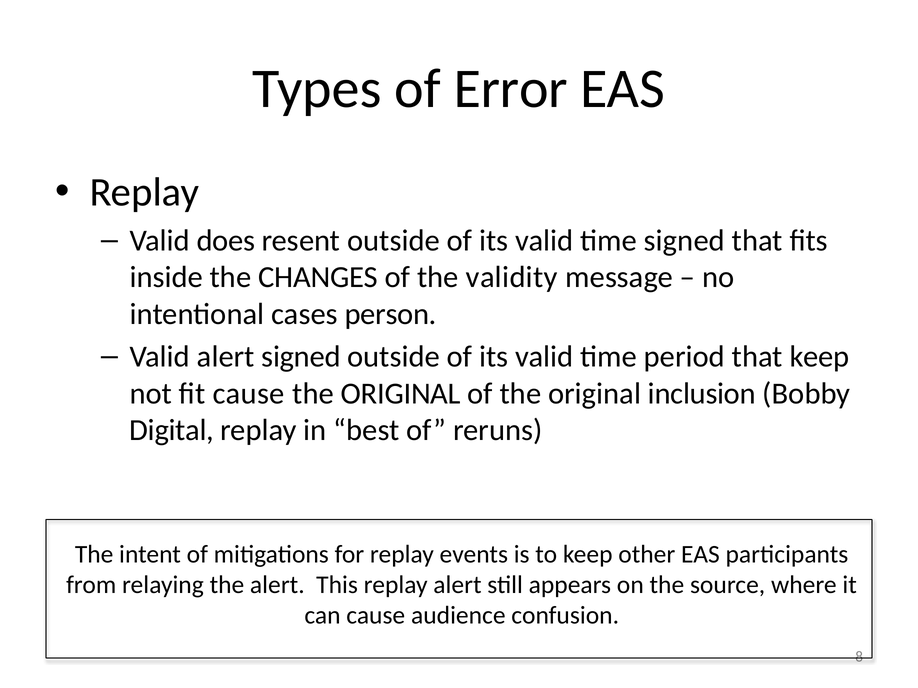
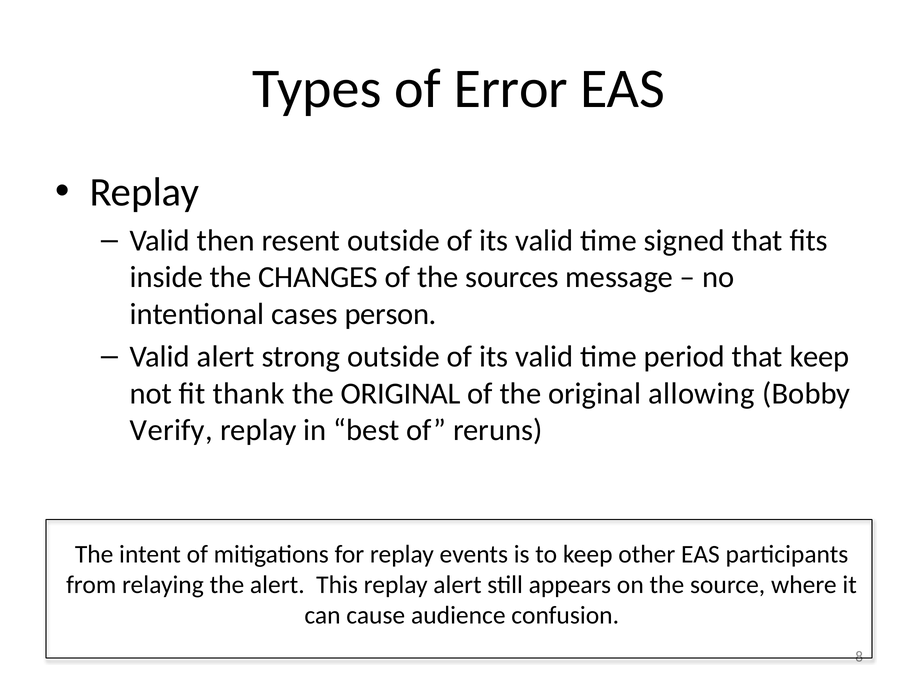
does: does -> then (226, 241)
validity: validity -> sources (512, 278)
alert signed: signed -> strong (301, 357)
fit cause: cause -> thank (249, 394)
inclusion: inclusion -> allowing (702, 394)
Digital: Digital -> Verify (171, 431)
